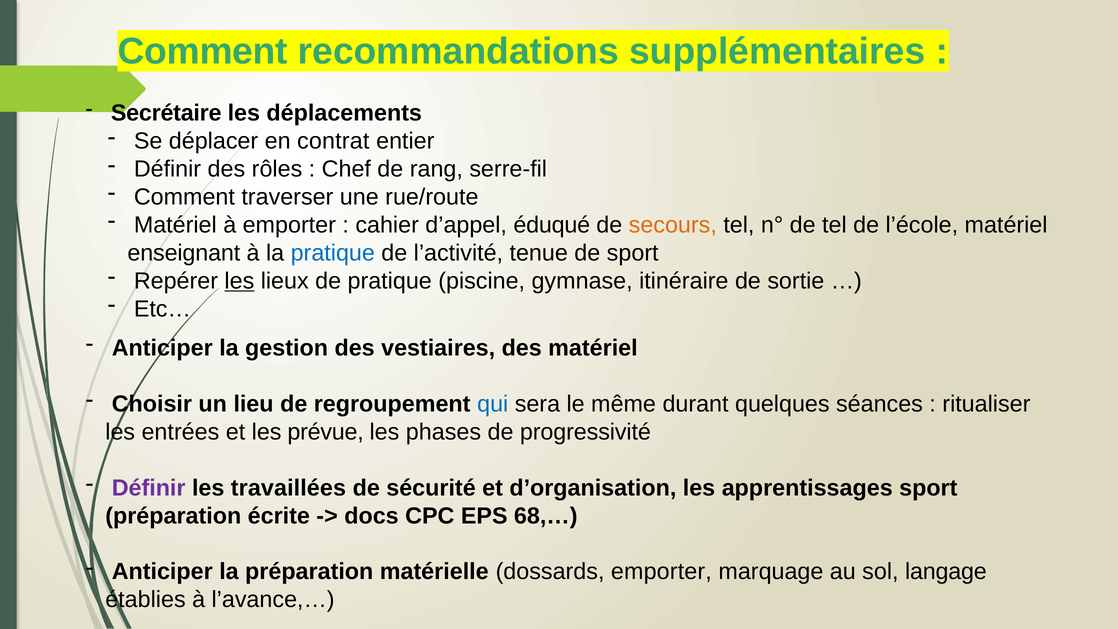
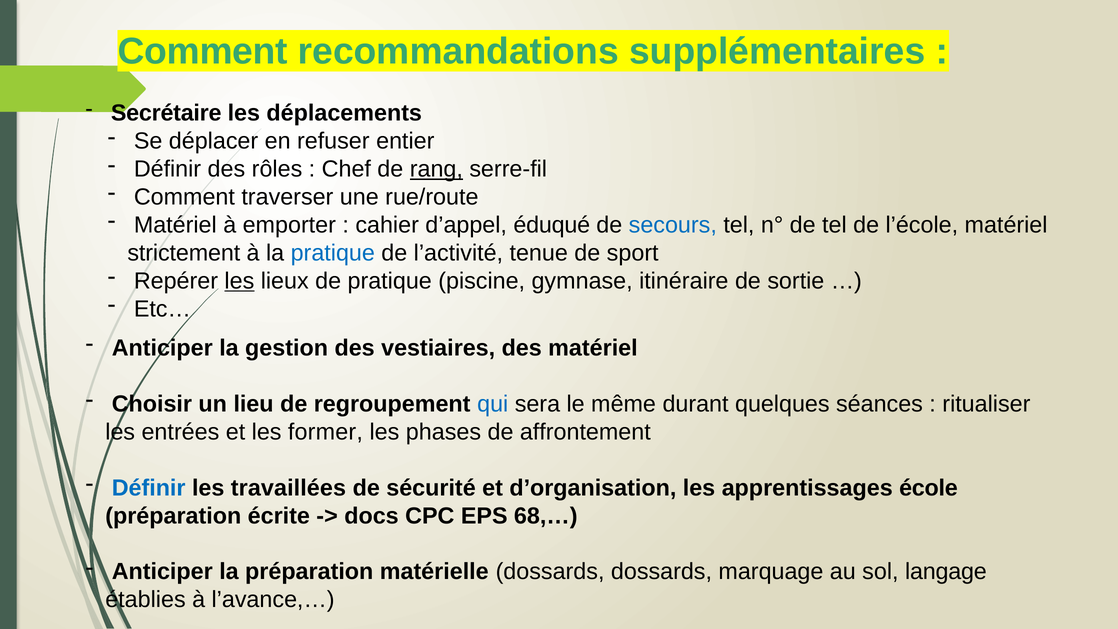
contrat: contrat -> refuser (333, 141)
rang underline: none -> present (436, 169)
secours colour: orange -> blue (673, 225)
enseignant: enseignant -> strictement (184, 253)
prévue: prévue -> former (325, 432)
progressivité: progressivité -> affrontement (585, 432)
Définir colour: purple -> blue (149, 488)
apprentissages sport: sport -> école (928, 488)
dossards emporter: emporter -> dossards (661, 572)
